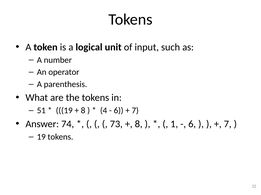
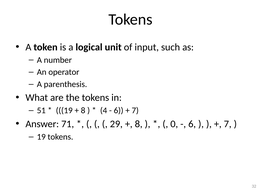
74: 74 -> 71 (68, 124)
73: 73 -> 29 (116, 124)
1: 1 -> 0 (174, 124)
